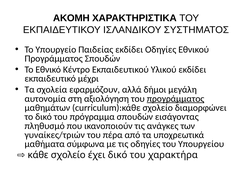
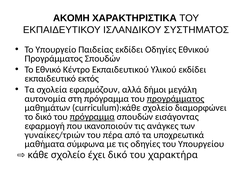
μέχρι: μέχρι -> εκτός (88, 79)
στη αξιολόγηση: αξιολόγηση -> πρόγραμμα (106, 99)
πρόγραμμα underline: none -> present (92, 117)
πληθυσμό: πληθυσμό -> εφαρμογή (45, 126)
